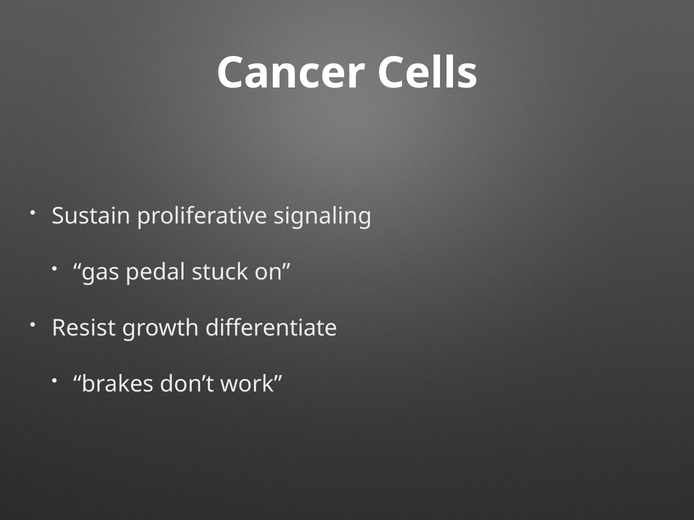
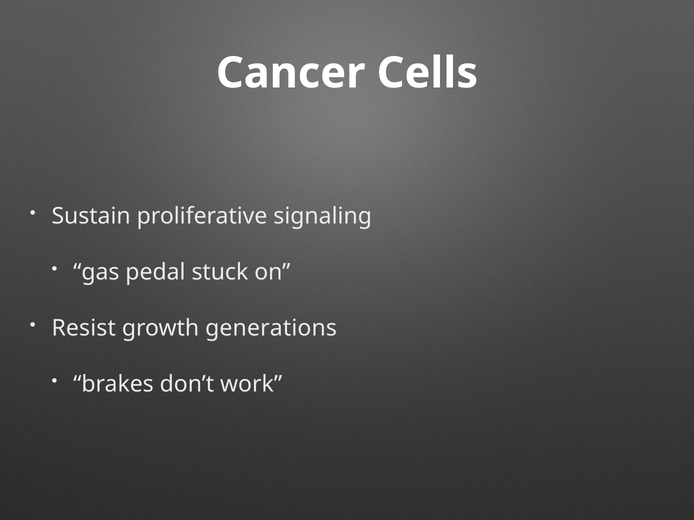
differentiate: differentiate -> generations (271, 329)
